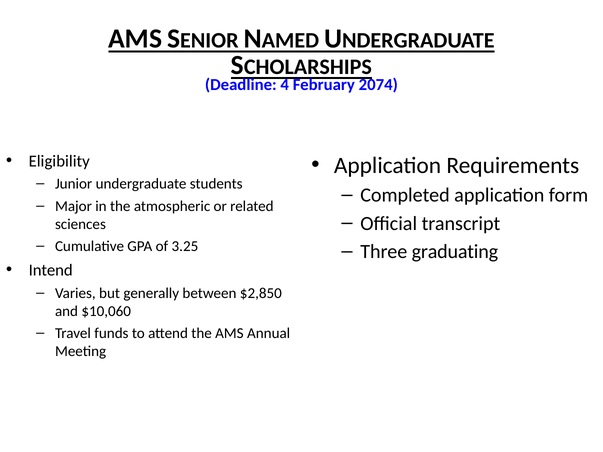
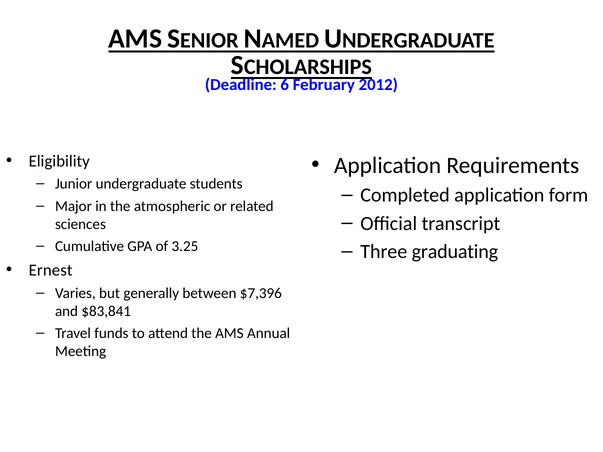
4: 4 -> 6 (285, 85)
2074: 2074 -> 2012 (378, 85)
Intend: Intend -> Ernest (51, 270)
$2,850: $2,850 -> $7,396 (261, 293)
$10,060: $10,060 -> $83,841 (106, 311)
